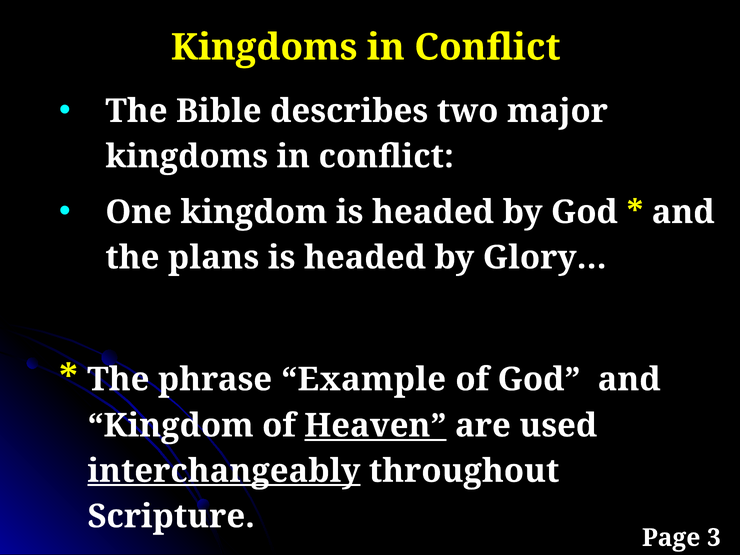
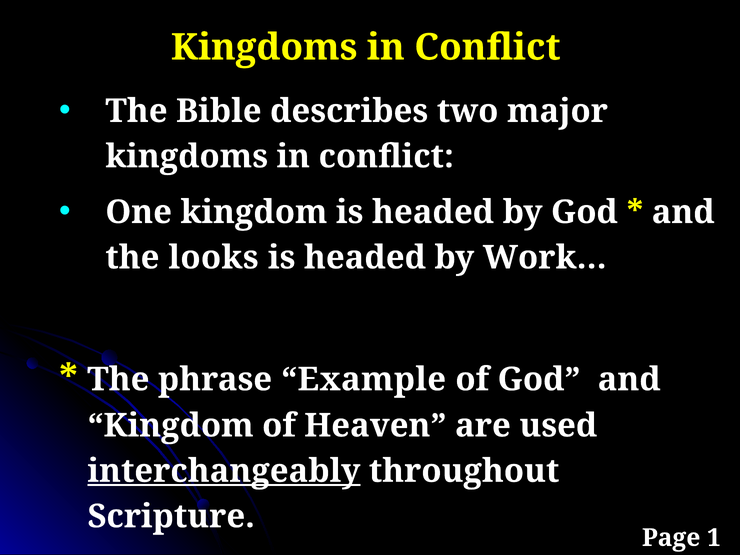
plans: plans -> looks (214, 258)
Glory…: Glory… -> Work… (545, 258)
Heaven underline: present -> none (375, 426)
3: 3 -> 1 (714, 538)
